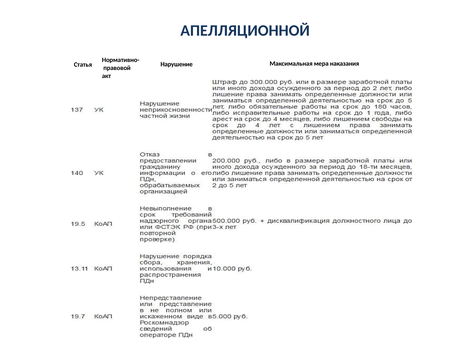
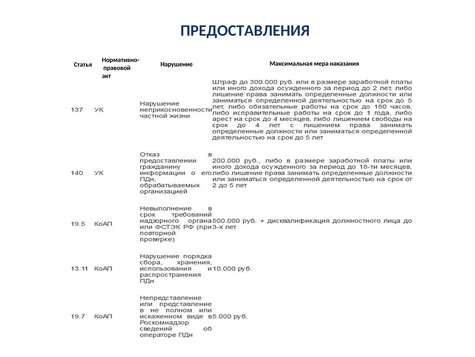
АПЕЛЛЯЦИОННОЙ: АПЕЛЛЯЦИОННОЙ -> ПРЕДОСТАВЛЕНИЯ (245, 30)
